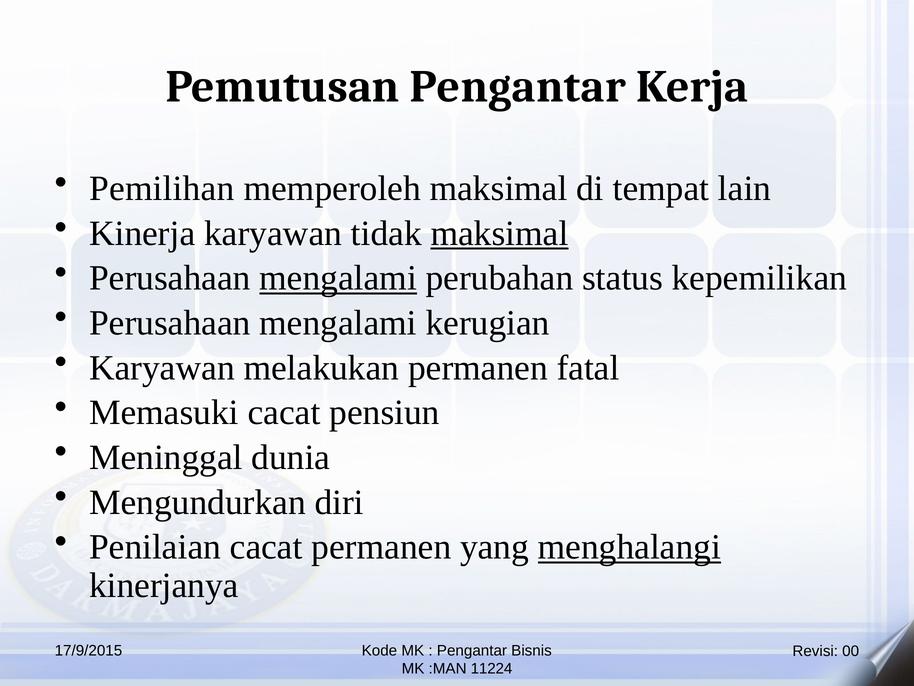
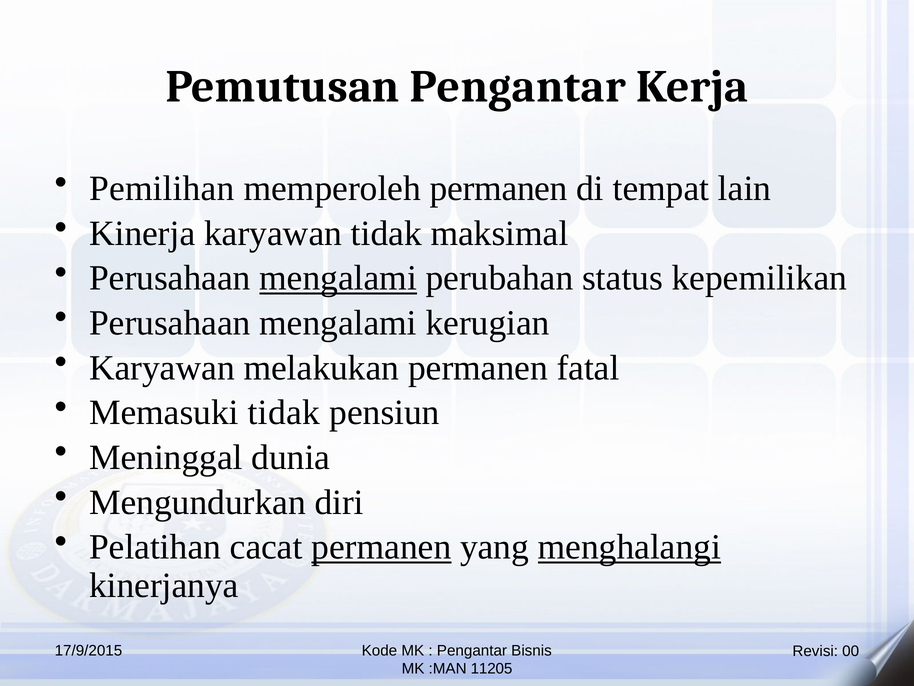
memperoleh maksimal: maksimal -> permanen (499, 188)
maksimal underline: present -> none (500, 233)
Memasuki cacat: cacat -> tidak (284, 412)
Penilaian: Penilaian -> Pelatihan (155, 547)
permanen underline: none -> present (381, 547)
11224: 11224 -> 11205 (492, 668)
